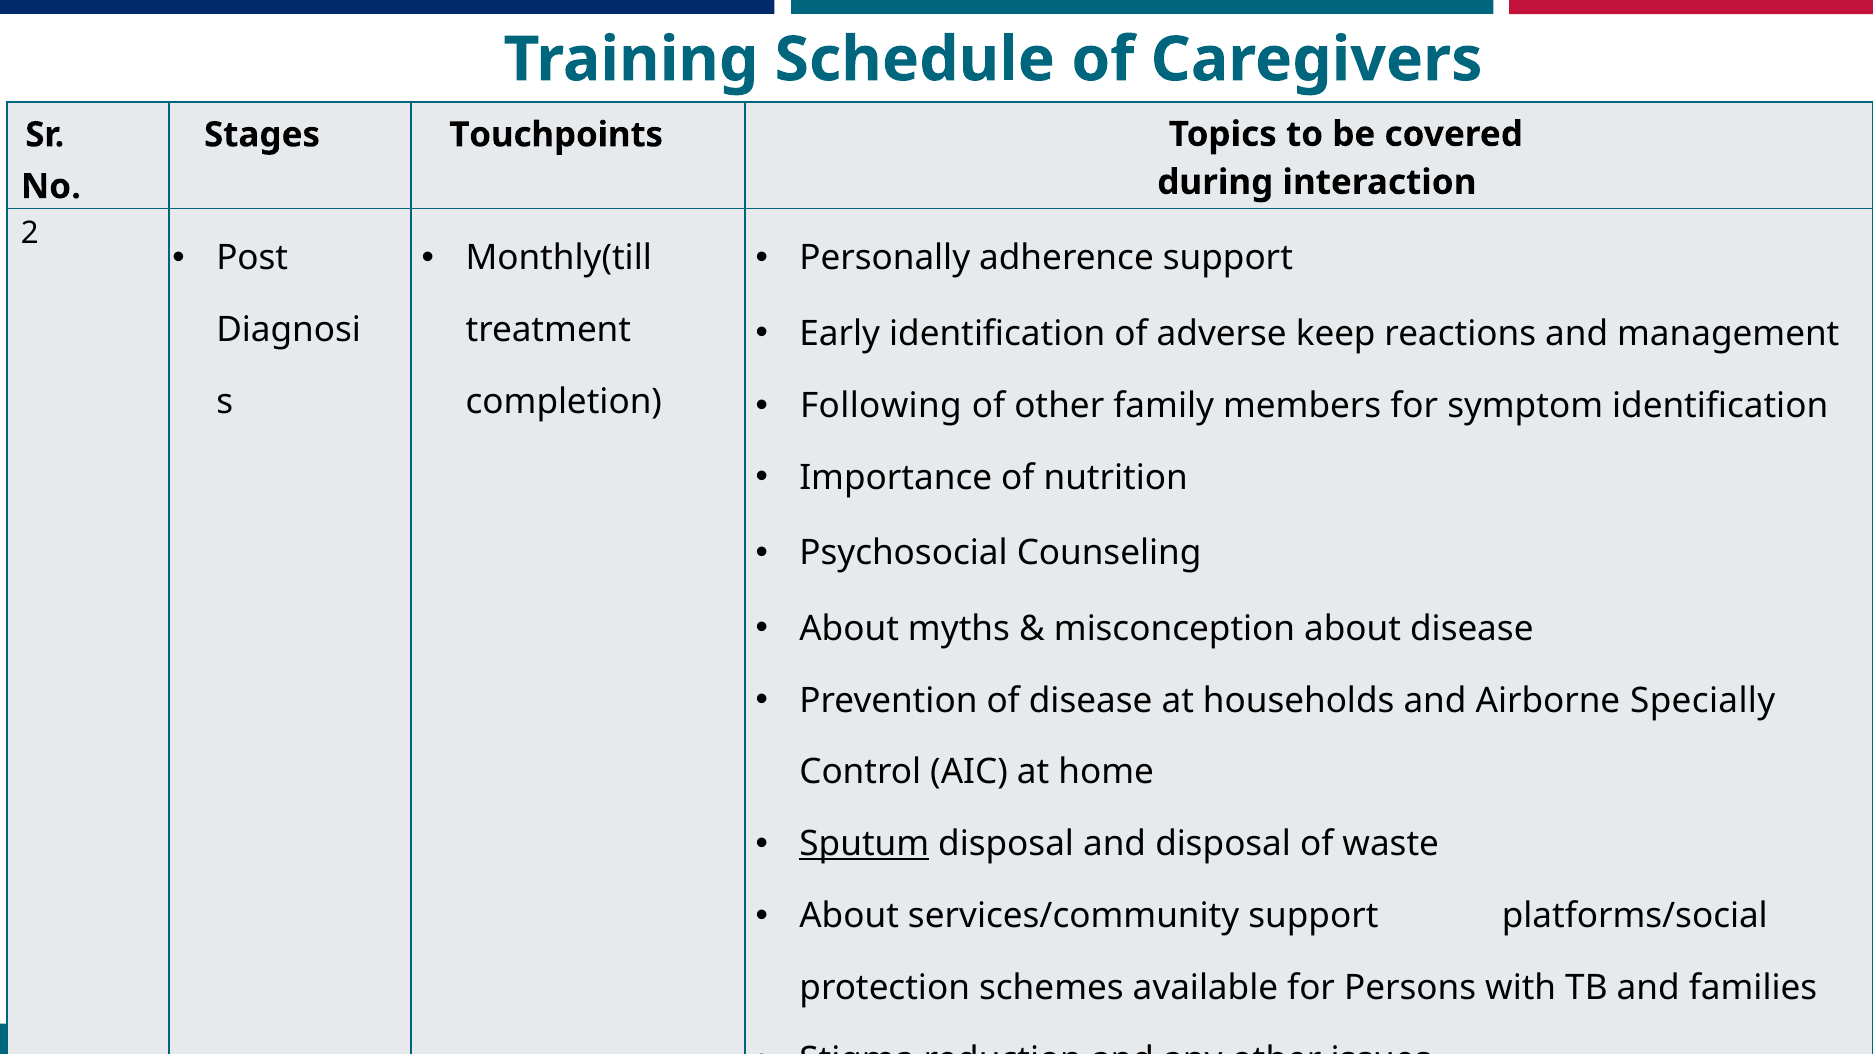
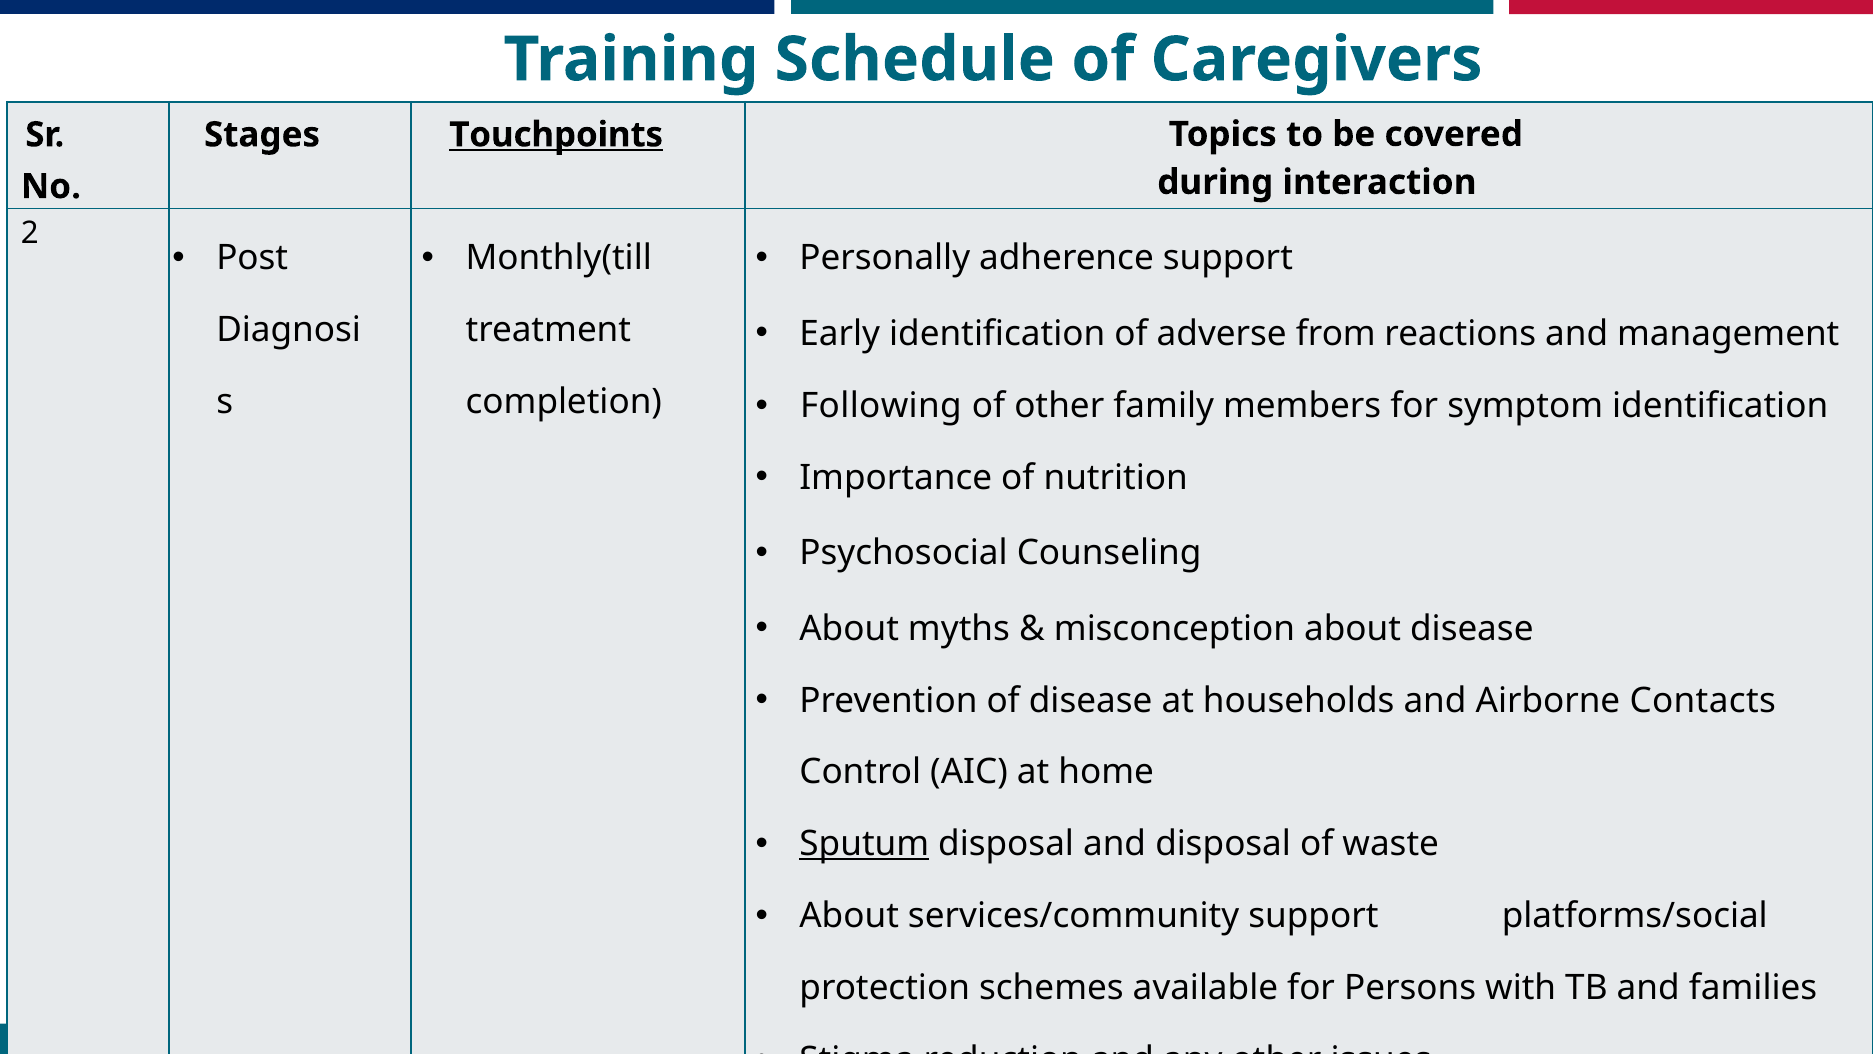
Touchpoints underline: none -> present (556, 135)
keep: keep -> from (1336, 334)
Specially: Specially -> Contacts (1703, 700)
